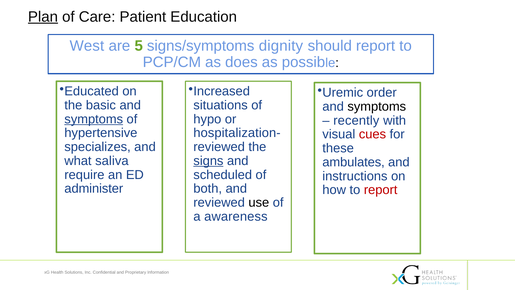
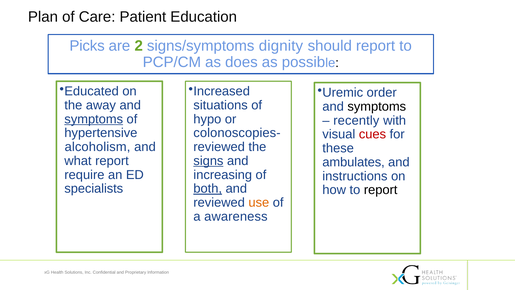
Plan underline: present -> none (43, 17)
West: West -> Picks (87, 46)
5: 5 -> 2 (139, 46)
basic: basic -> away (101, 105)
hospitalization-: hospitalization- -> colonoscopies- (237, 133)
specializes: specializes -> alcoholism (97, 147)
what saliva: saliva -> report (112, 161)
scheduled: scheduled -> increasing (223, 175)
administer: administer -> specialists (94, 188)
both underline: none -> present (208, 188)
report colour: red -> black (381, 190)
use colour: black -> orange (259, 202)
